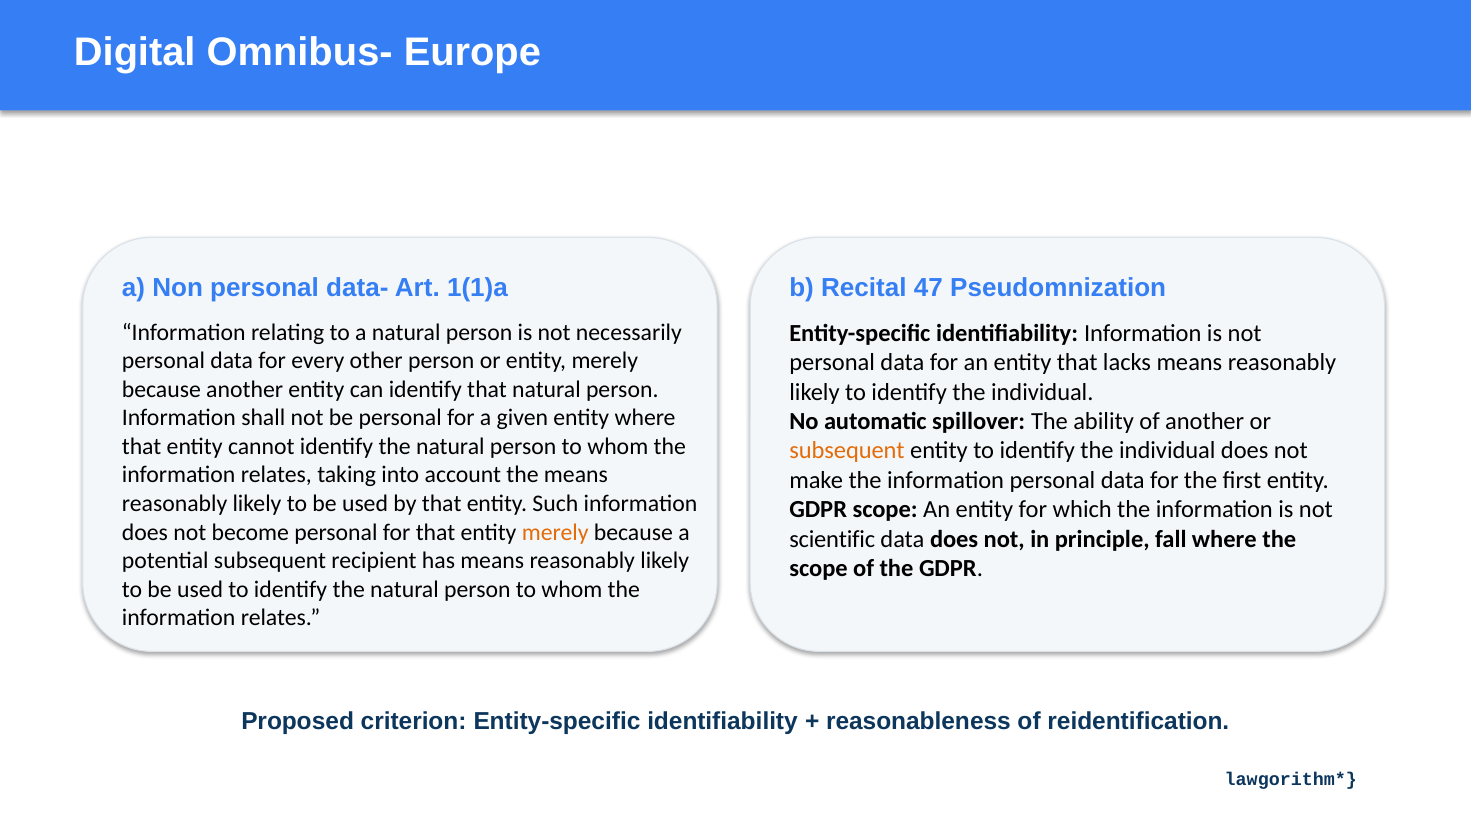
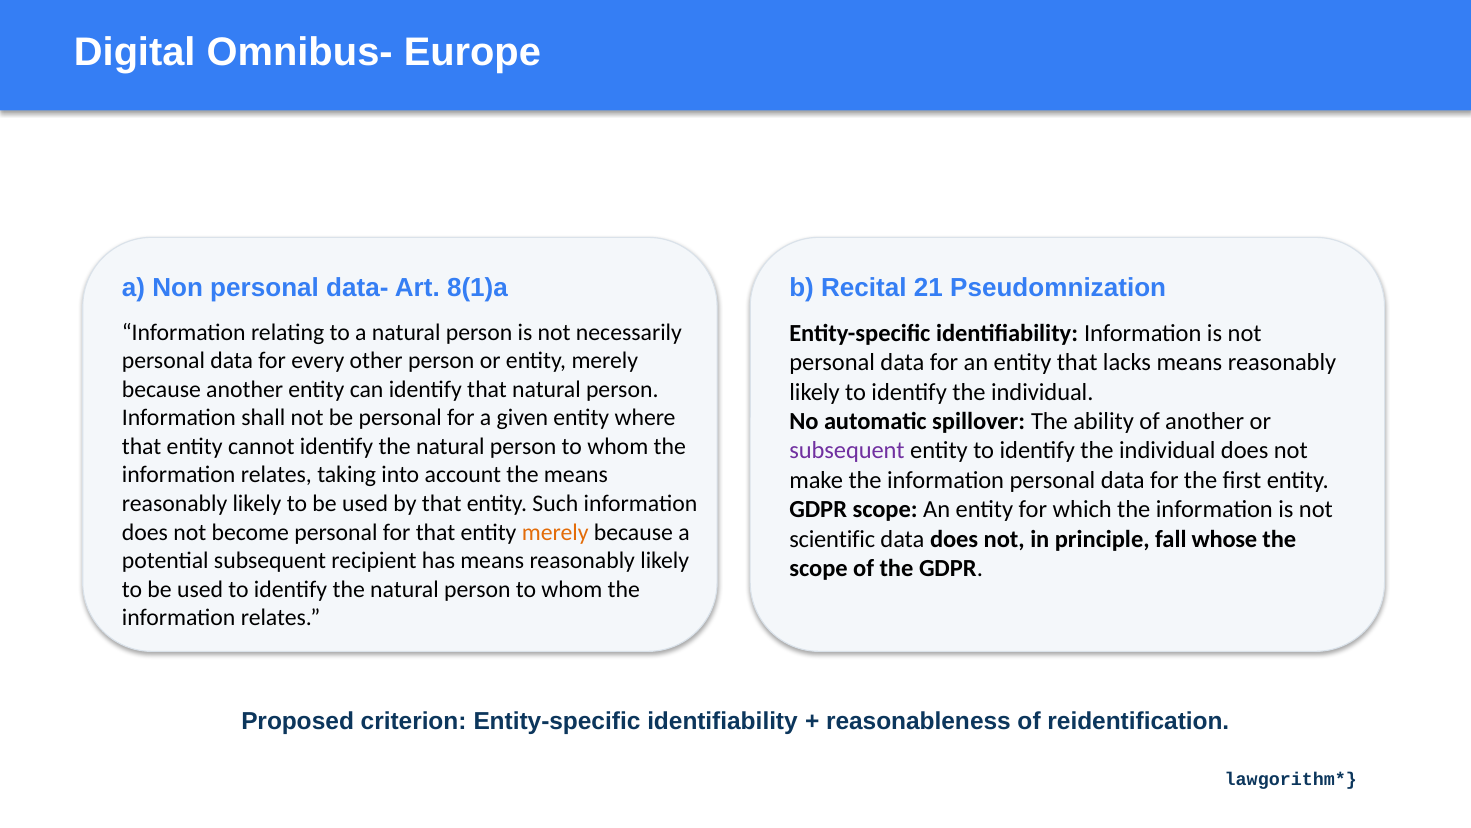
1(1)a: 1(1)a -> 8(1)a (477, 287)
47: 47 -> 21 (928, 287)
subsequent colour: orange -> purple (847, 450)
fall where: where -> whose (1224, 539)
